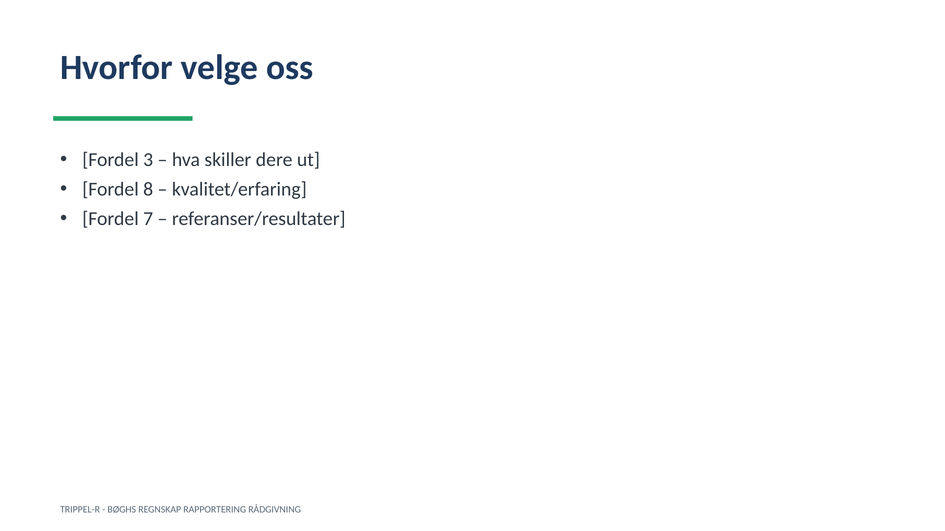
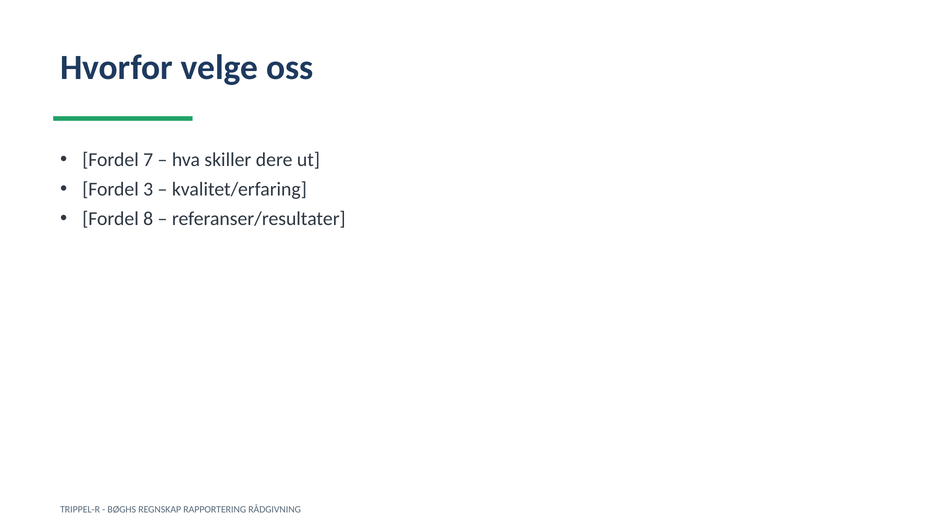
3: 3 -> 7 (148, 160)
8: 8 -> 3 (148, 190)
7: 7 -> 8 (148, 219)
